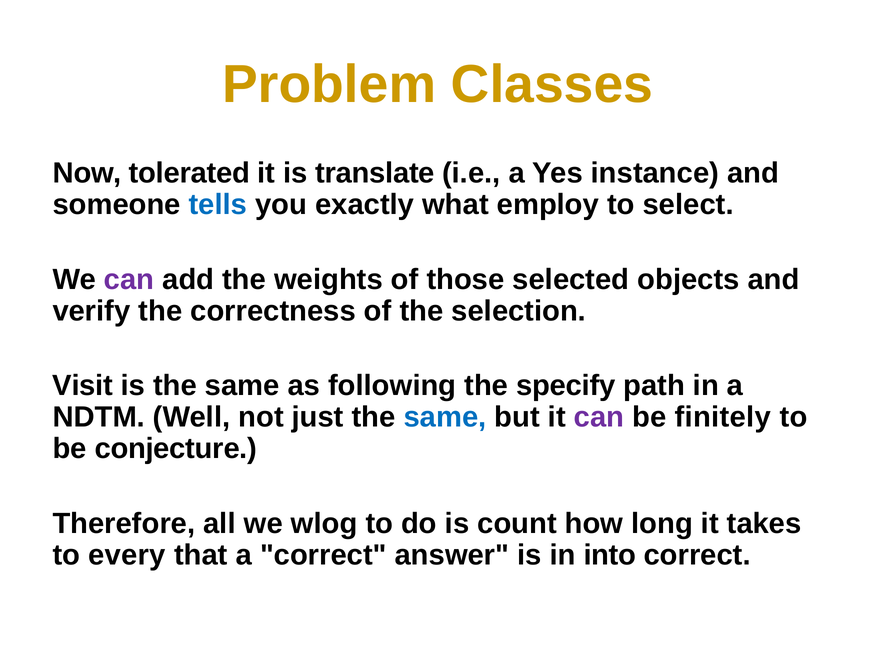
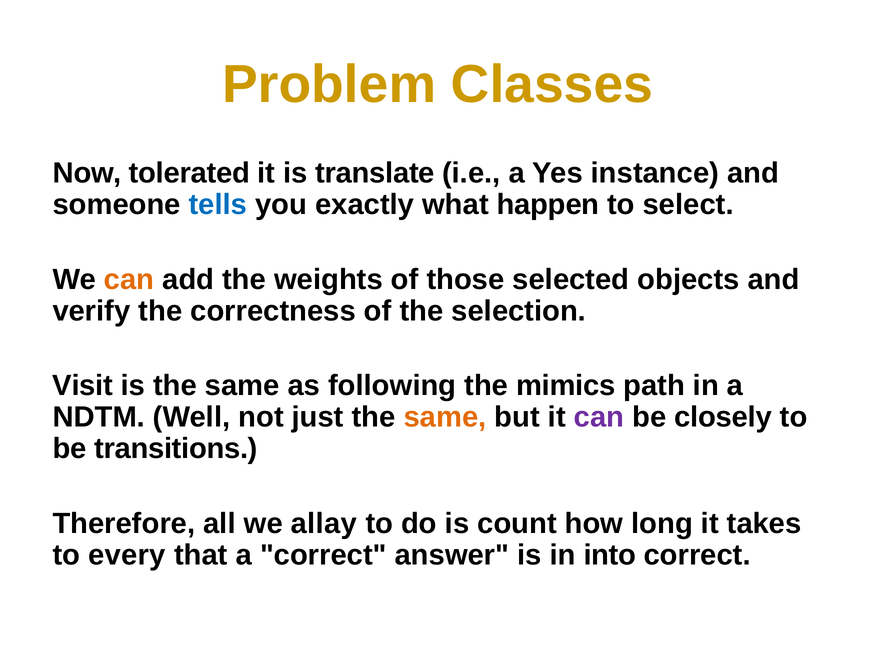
employ: employ -> happen (548, 205)
can colour: purple -> orange (129, 280)
specify: specify -> mimics (566, 386)
same colour: blue -> orange (445, 417)
finitely: finitely -> closely (723, 417)
conjecture: conjecture -> transitions (176, 449)
wlog: wlog -> allay (324, 523)
